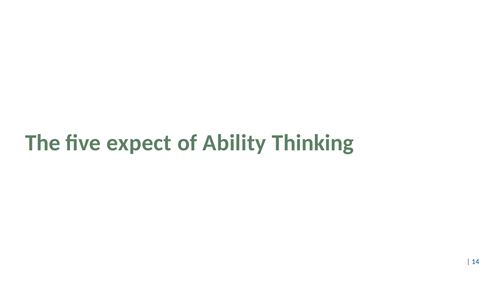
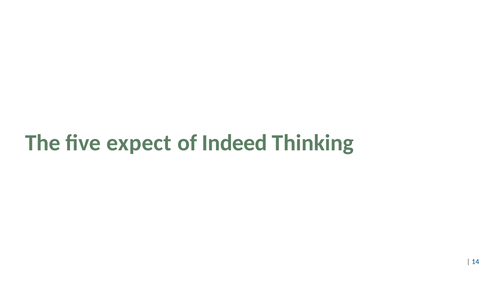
Ability: Ability -> Indeed (235, 143)
